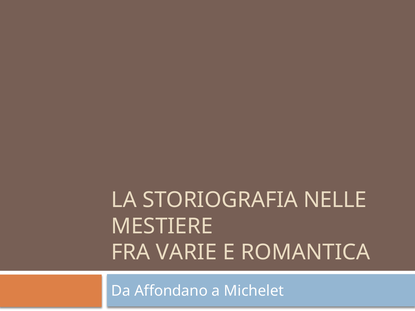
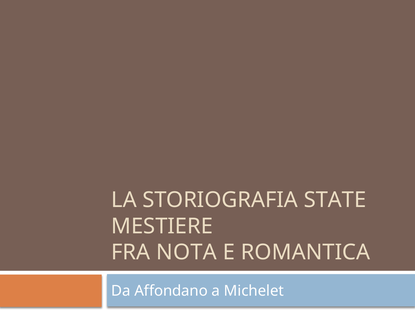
NELLE: NELLE -> STATE (335, 200)
VARIE: VARIE -> NOTA (186, 253)
